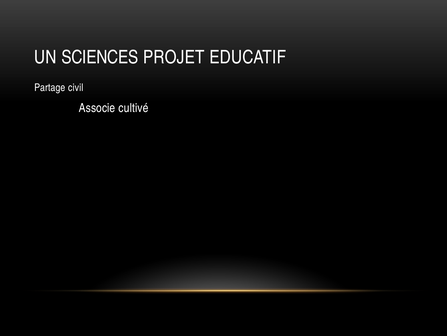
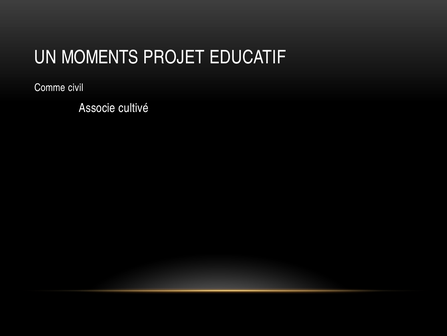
SCIENCES: SCIENCES -> MOMENTS (100, 57)
Partage: Partage -> Comme (50, 88)
